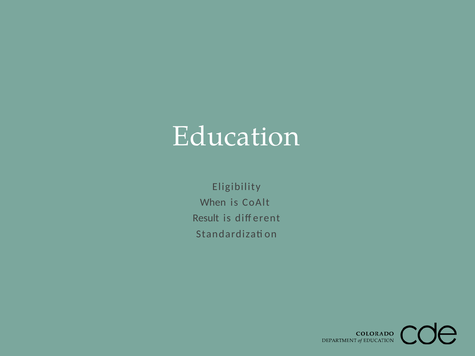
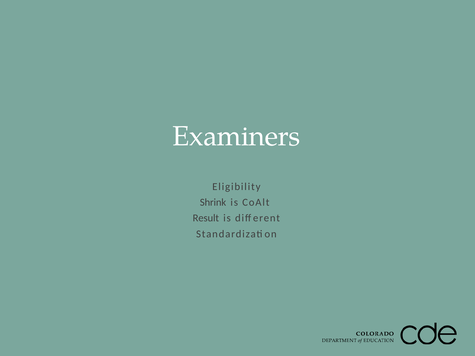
Education: Education -> Examiners (236, 136)
When: When -> Shrink (213, 203)
